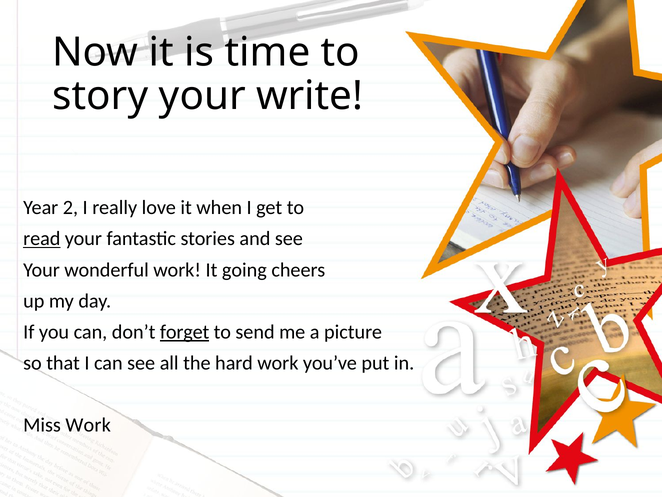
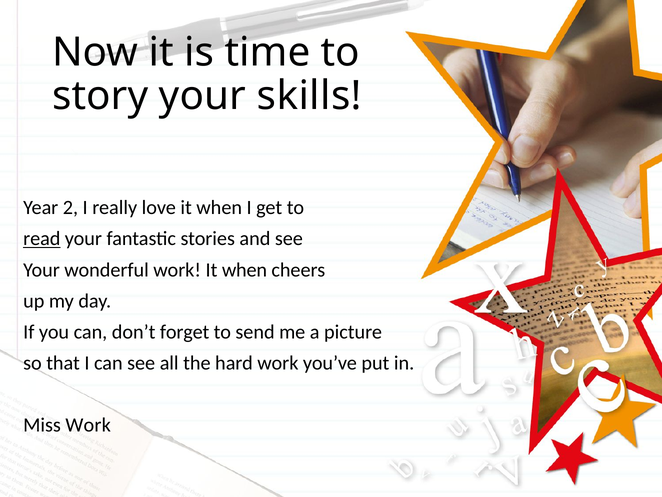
write: write -> skills (309, 96)
work It going: going -> when (244, 270)
forget underline: present -> none (185, 332)
